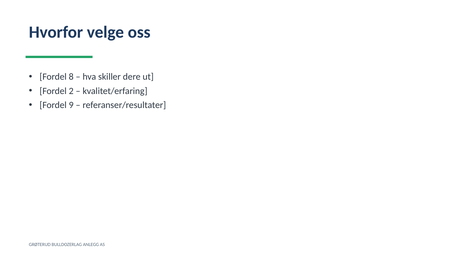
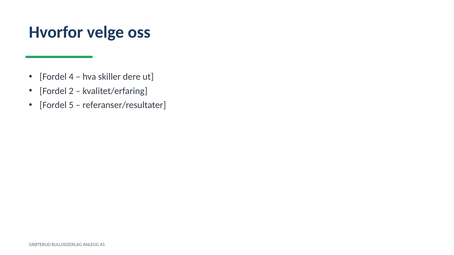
8: 8 -> 4 (71, 77)
9: 9 -> 5 (71, 105)
